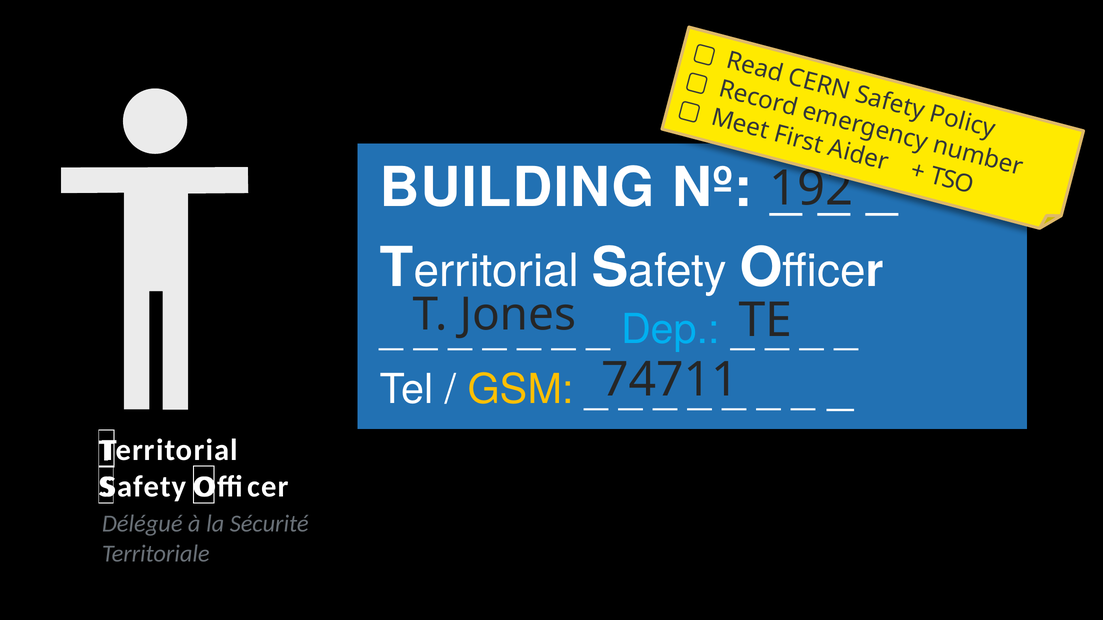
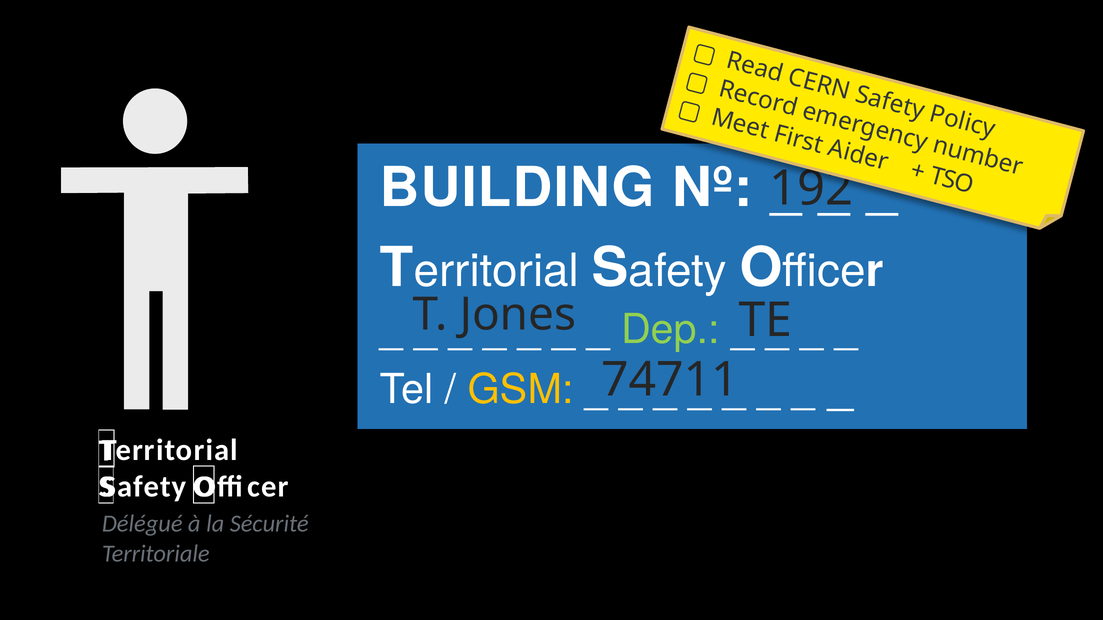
Dep colour: light blue -> light green (671, 330)
